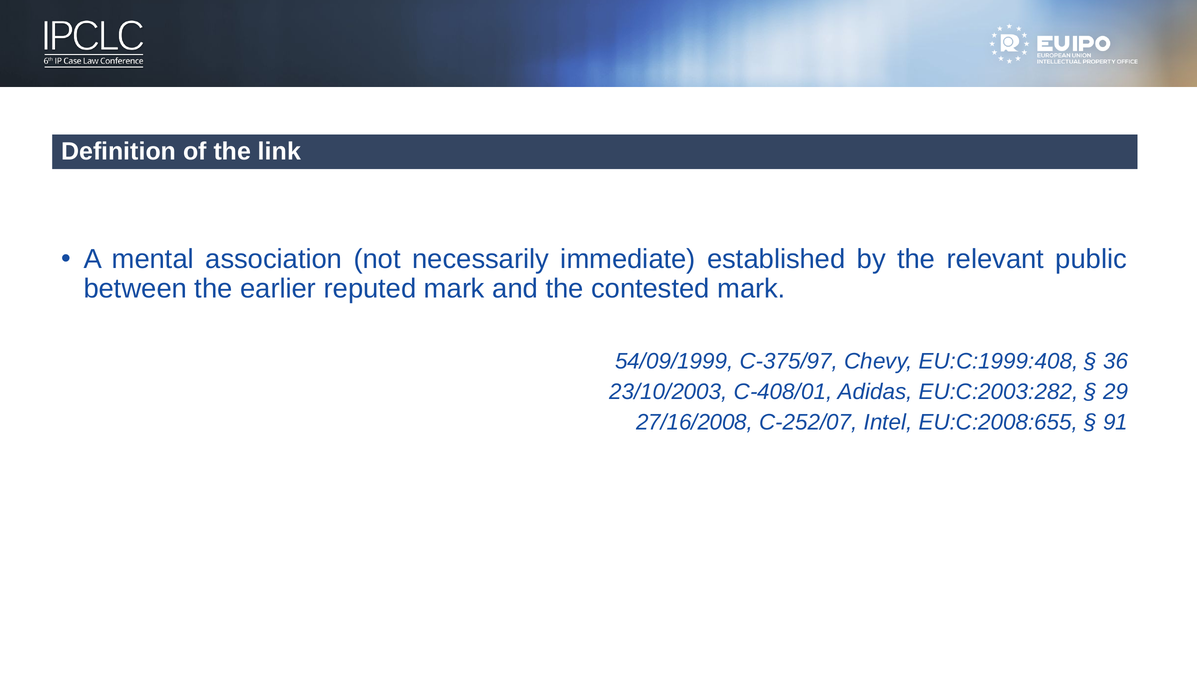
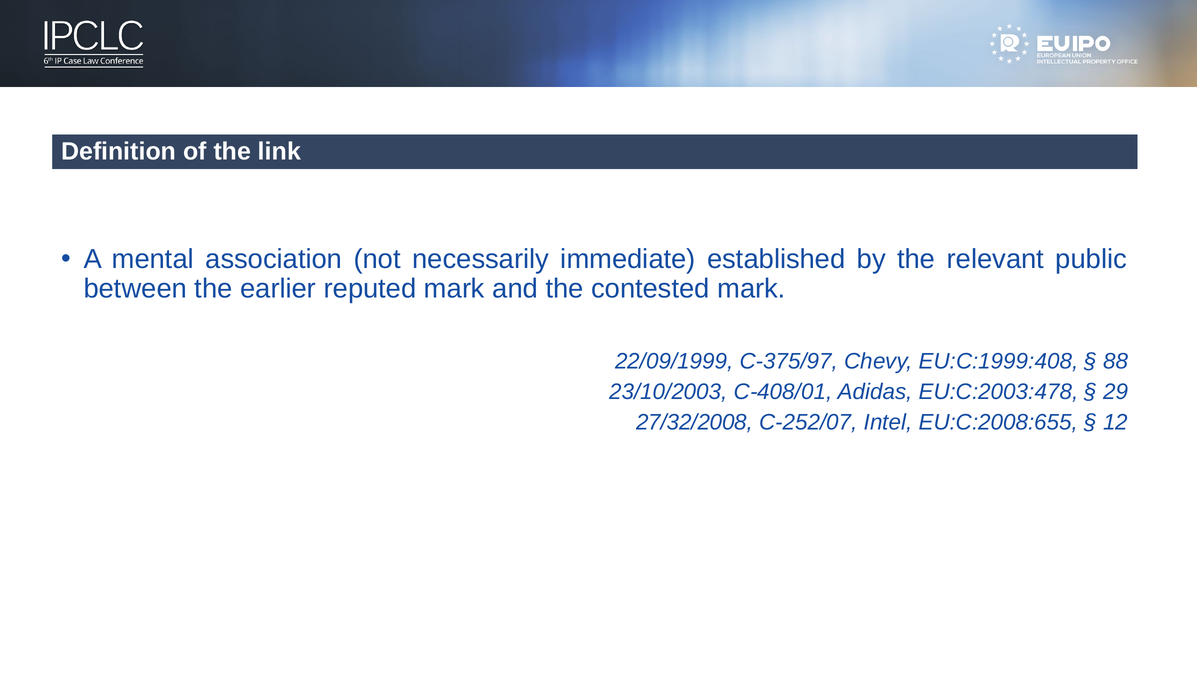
54/09/1999: 54/09/1999 -> 22/09/1999 (674, 361)
36: 36 -> 88 (1116, 361)
EU:C:2003:282: EU:C:2003:282 -> EU:C:2003:478 (998, 391)
27/16/2008: 27/16/2008 -> 27/32/2008 (695, 422)
91: 91 -> 12 (1115, 422)
